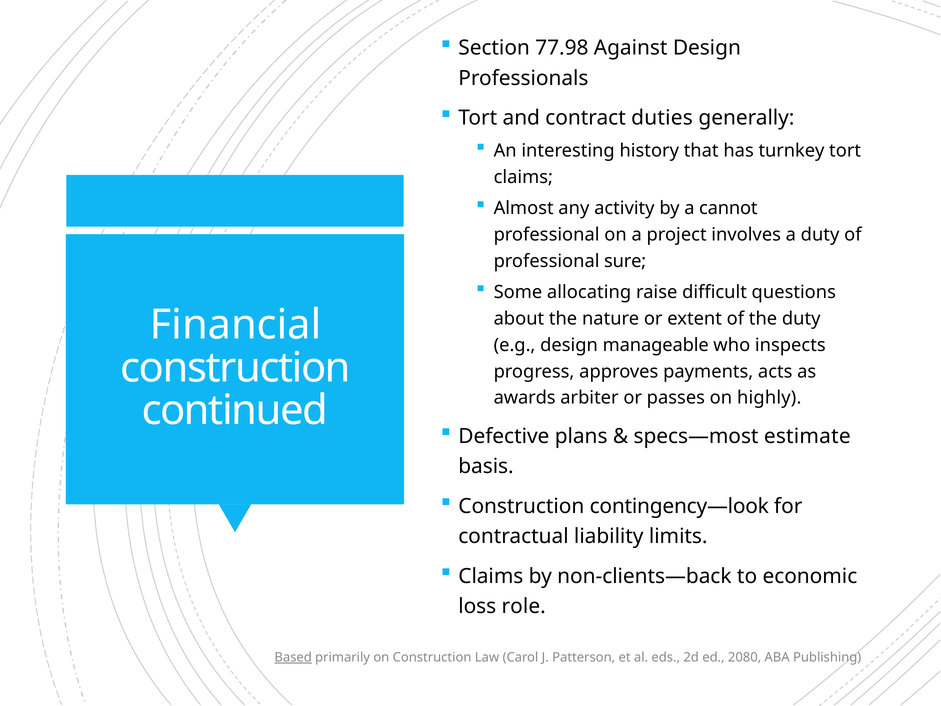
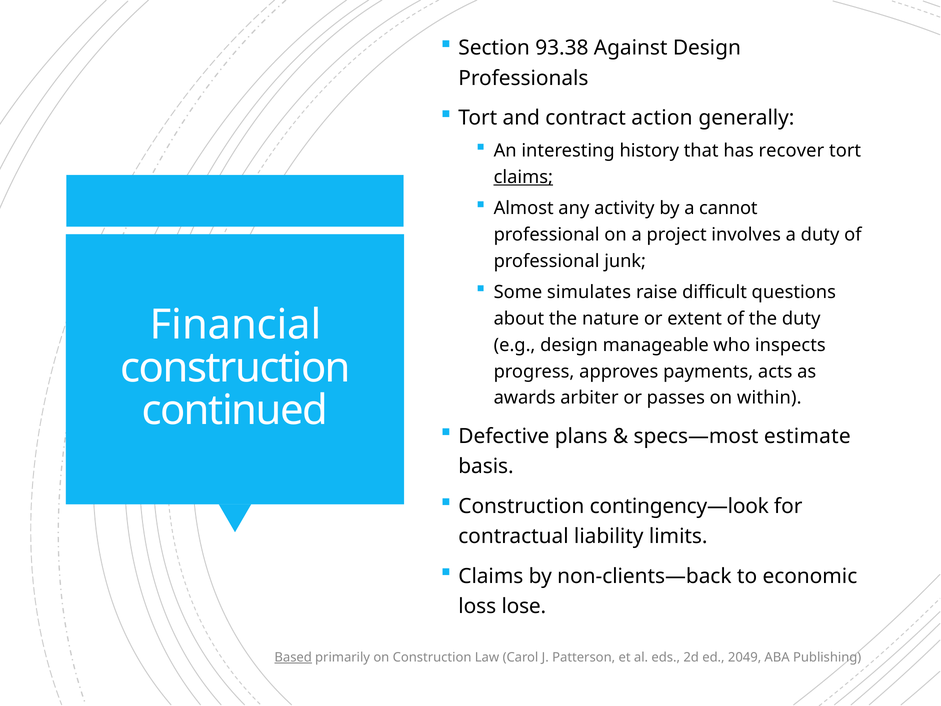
77.98: 77.98 -> 93.38 (562, 48)
duties: duties -> action (662, 118)
turnkey: turnkey -> recover (791, 151)
claims underline: none -> present (523, 177)
sure: sure -> junk (625, 261)
allocating: allocating -> simulates (589, 292)
highly: highly -> within (769, 398)
role: role -> lose (524, 606)
2080: 2080 -> 2049 (745, 657)
